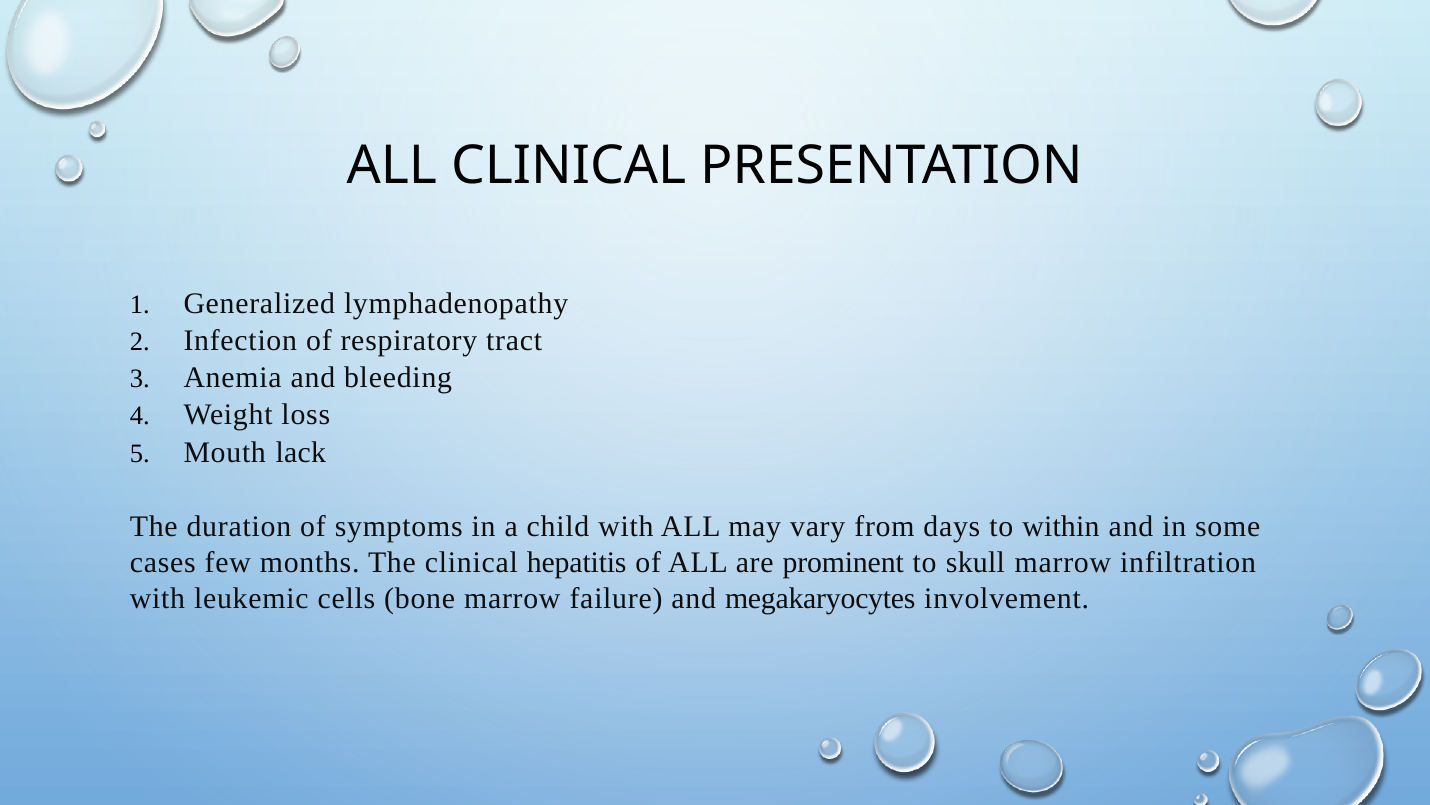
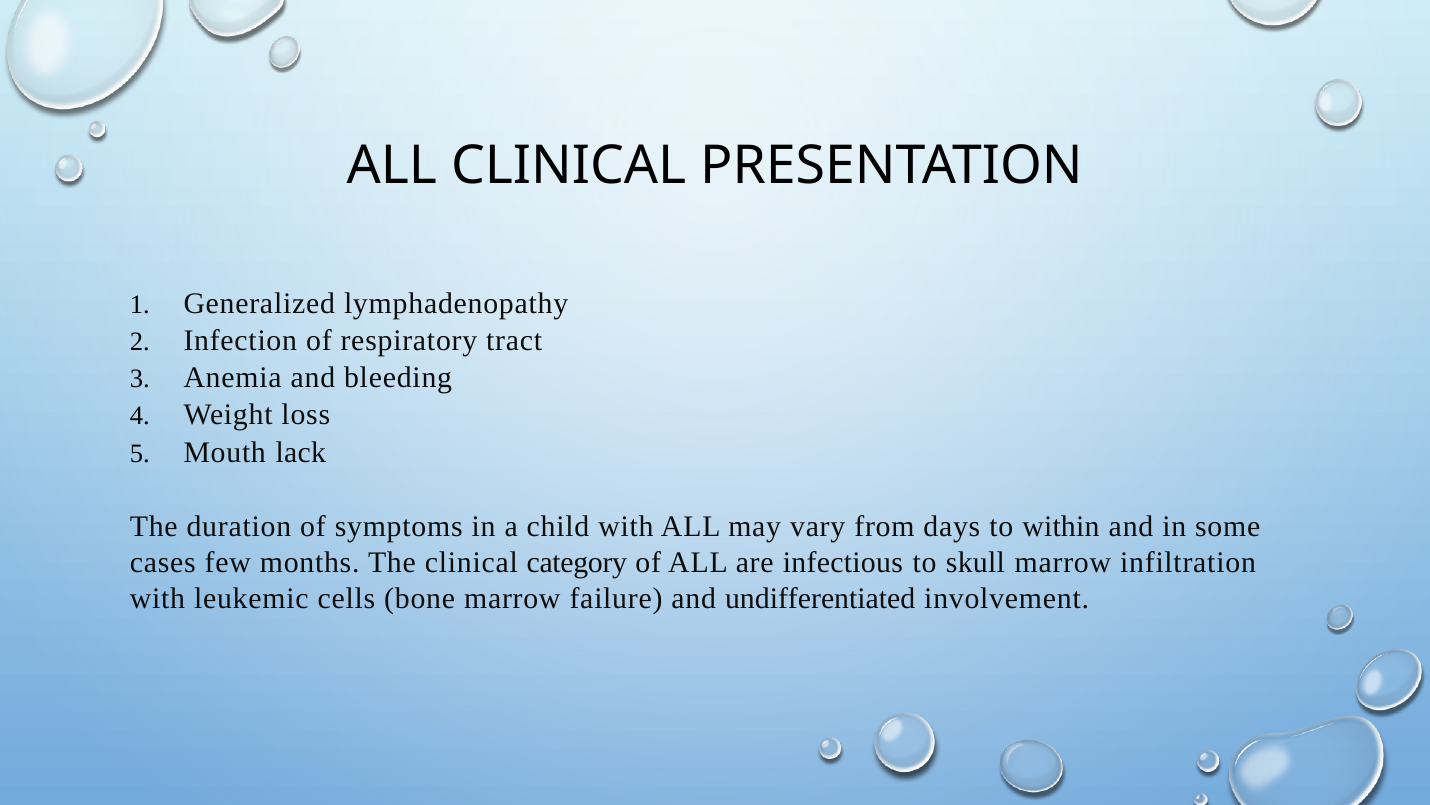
hepatitis: hepatitis -> category (577, 562)
prominent: prominent -> infectious (843, 562)
megakaryocytes: megakaryocytes -> undifferentiated (820, 598)
